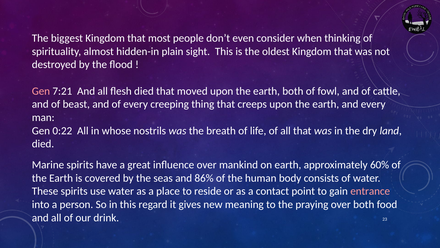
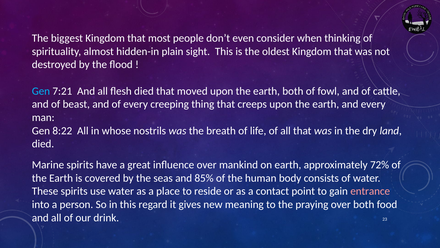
Gen colour: pink -> light blue (41, 91)
0:22: 0:22 -> 8:22 (62, 130)
60%: 60% -> 72% (380, 165)
86%: 86% -> 85% (204, 178)
